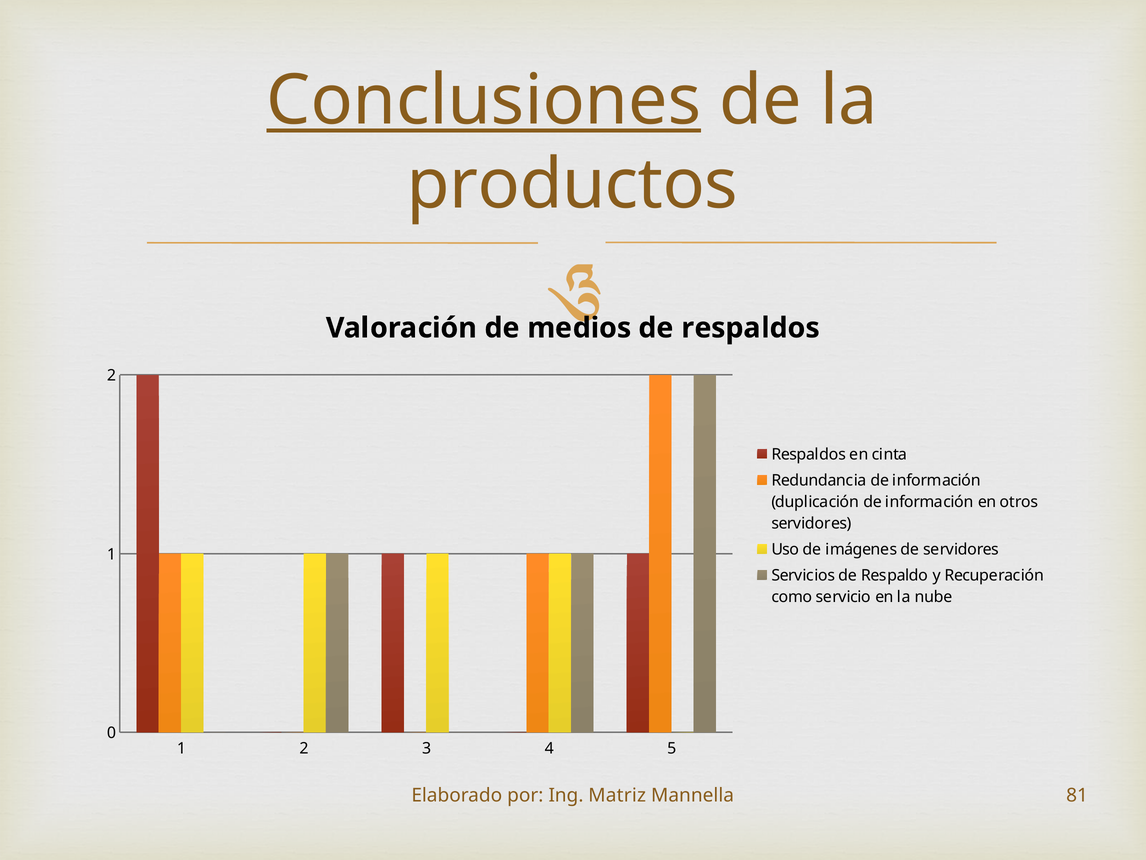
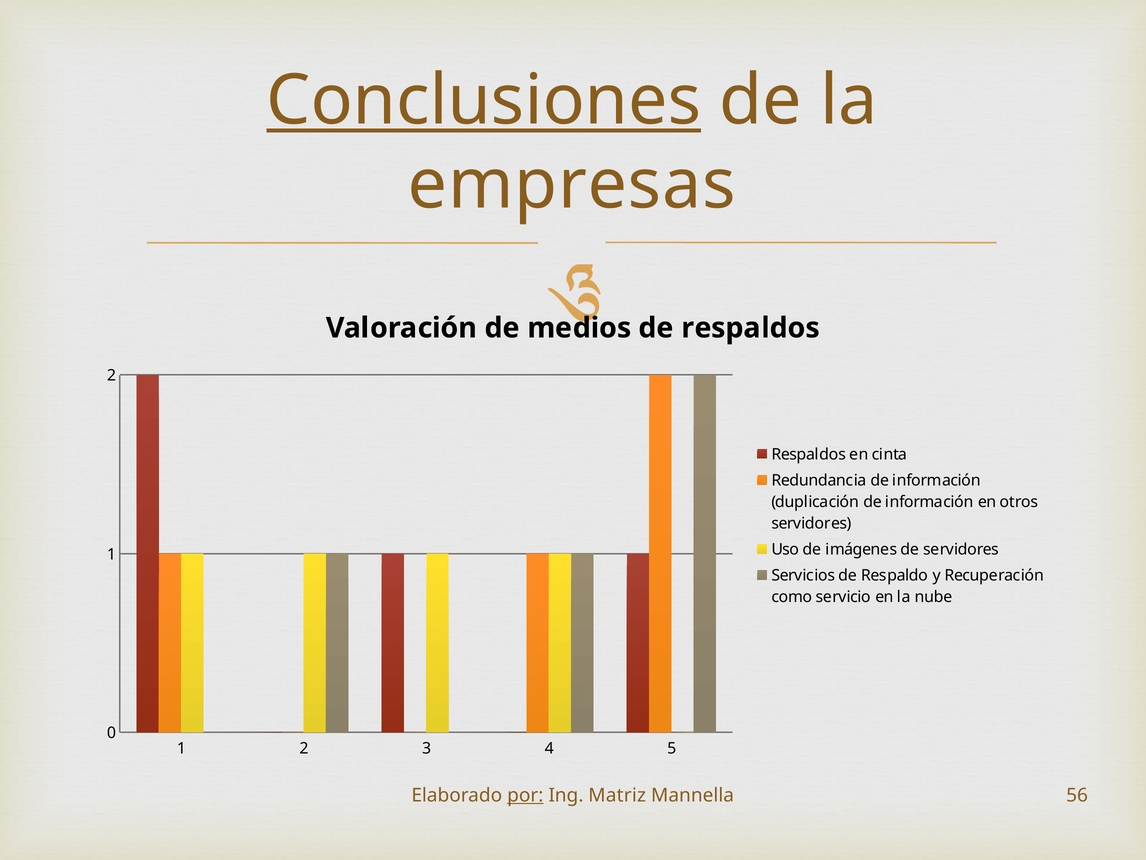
productos: productos -> empresas (572, 184)
por underline: none -> present (525, 795)
81: 81 -> 56 (1077, 795)
